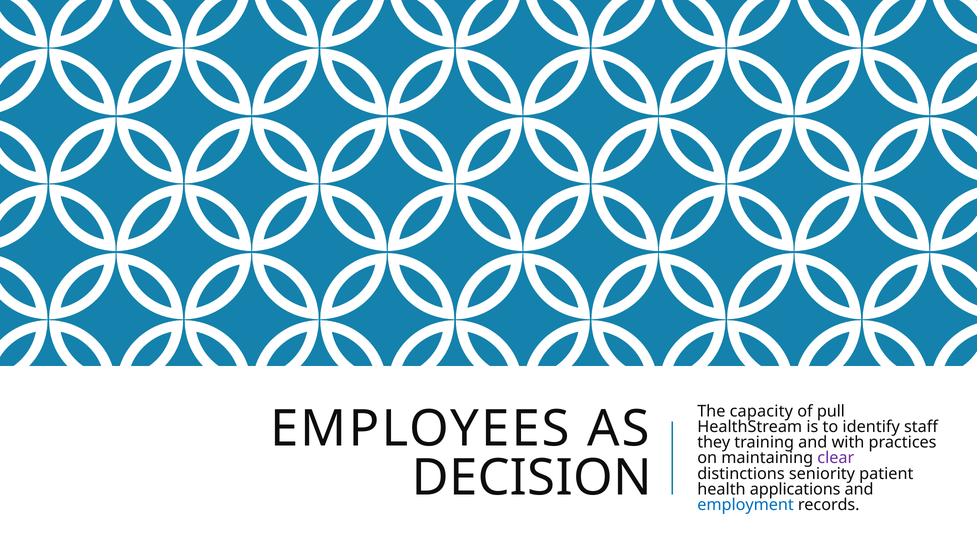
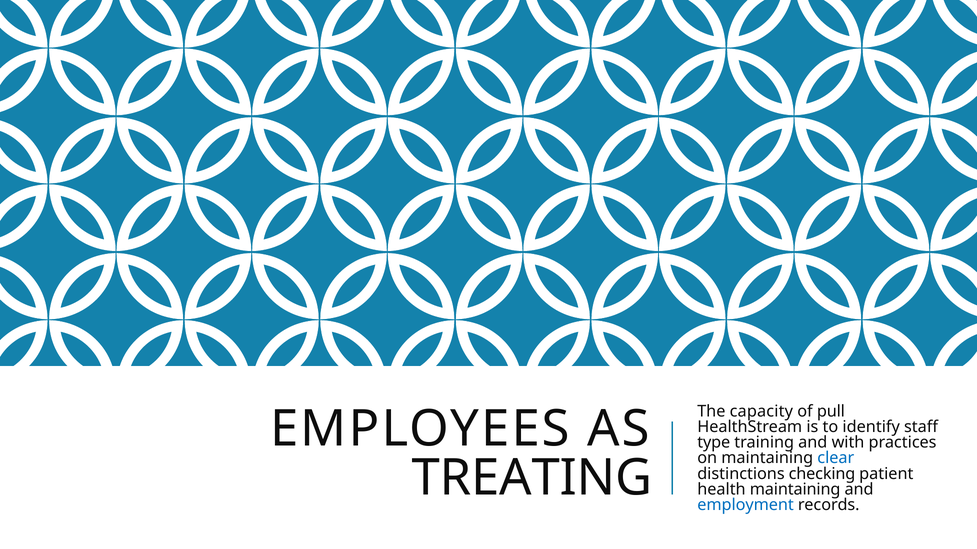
they: they -> type (714, 443)
clear colour: purple -> blue (836, 459)
DECISION: DECISION -> TREATING (532, 478)
seniority: seniority -> checking (822, 474)
health applications: applications -> maintaining (795, 490)
